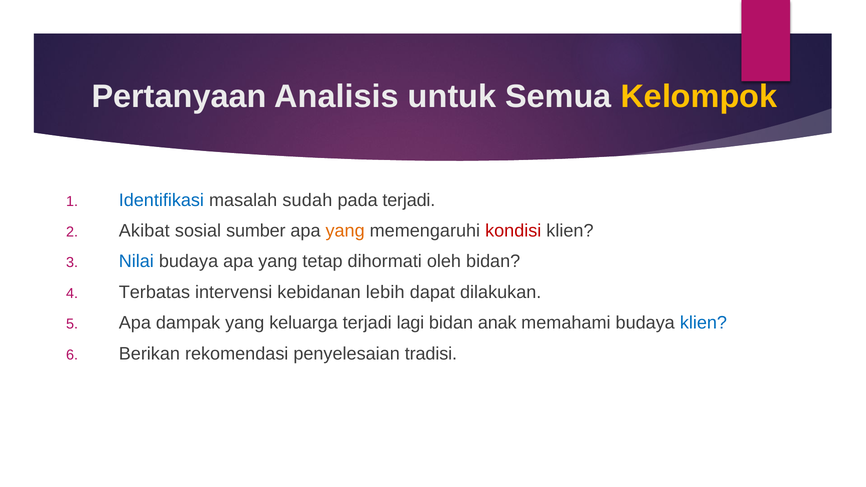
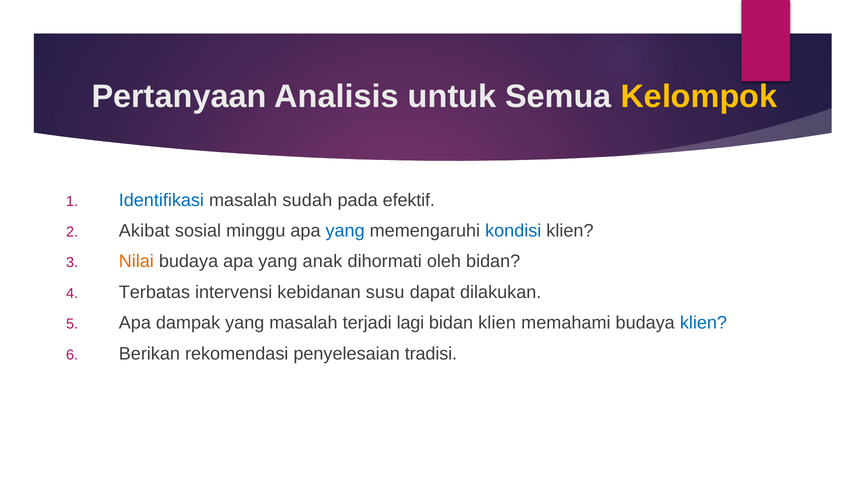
pada terjadi: terjadi -> efektif (409, 200)
sumber: sumber -> minggu (256, 231)
yang colour: orange -> blue (345, 231)
kondisi colour: red -> blue (513, 231)
Nilai colour: blue -> orange (136, 262)
tetap: tetap -> anak (322, 262)
lebih: lebih -> susu (385, 292)
yang keluarga: keluarga -> masalah (303, 323)
bidan anak: anak -> klien (497, 323)
